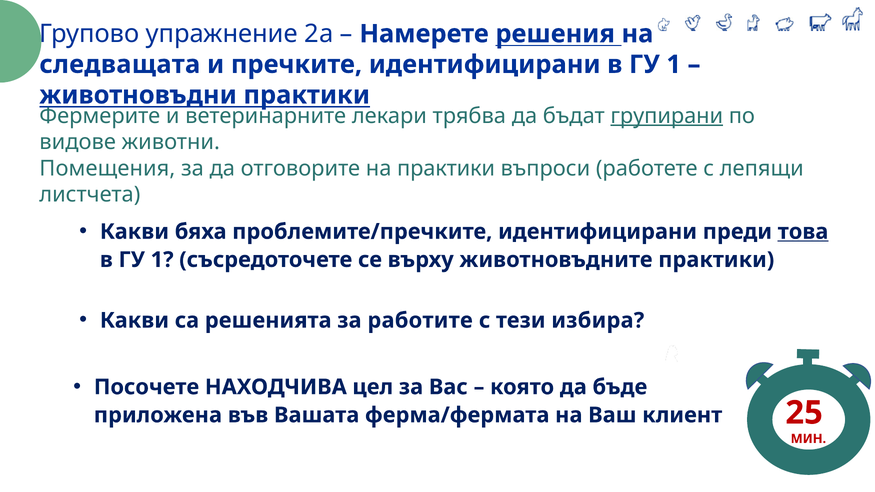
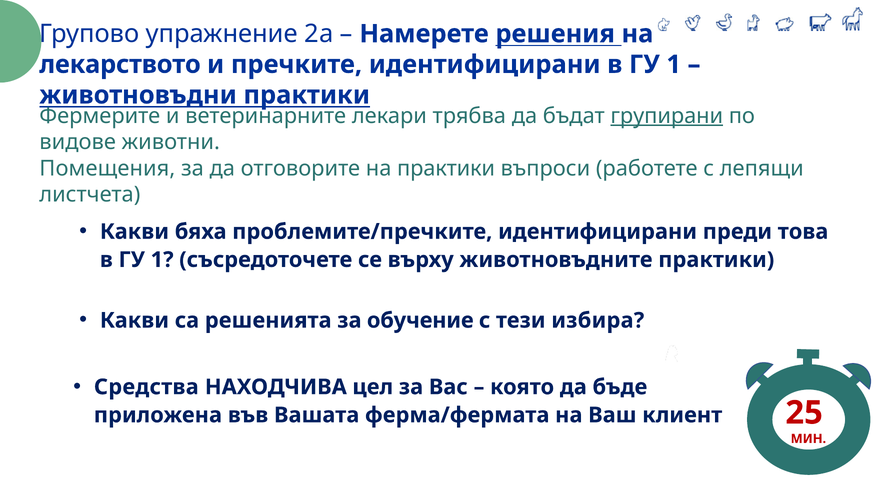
следващата: следващата -> лекарството (120, 64)
това underline: present -> none (803, 232)
работите: работите -> обучение (420, 321)
Посочете: Посочете -> Средства (146, 387)
